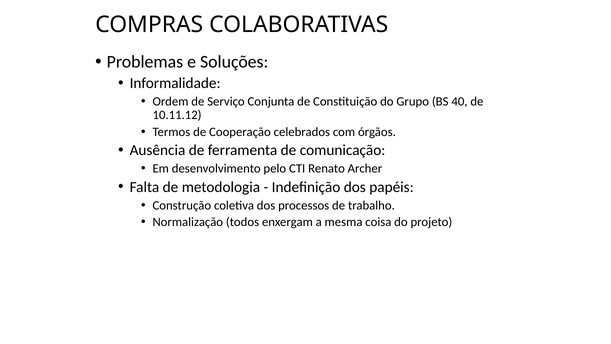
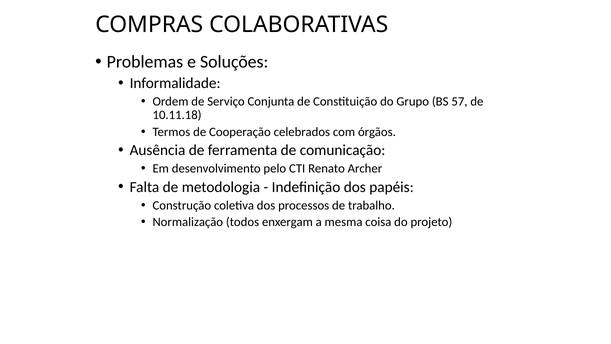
40: 40 -> 57 (459, 101)
10.11.12: 10.11.12 -> 10.11.18 (177, 115)
